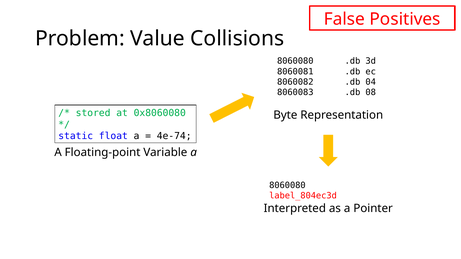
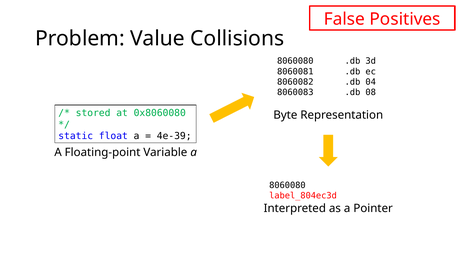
4e-74: 4e-74 -> 4e-39 (174, 136)
